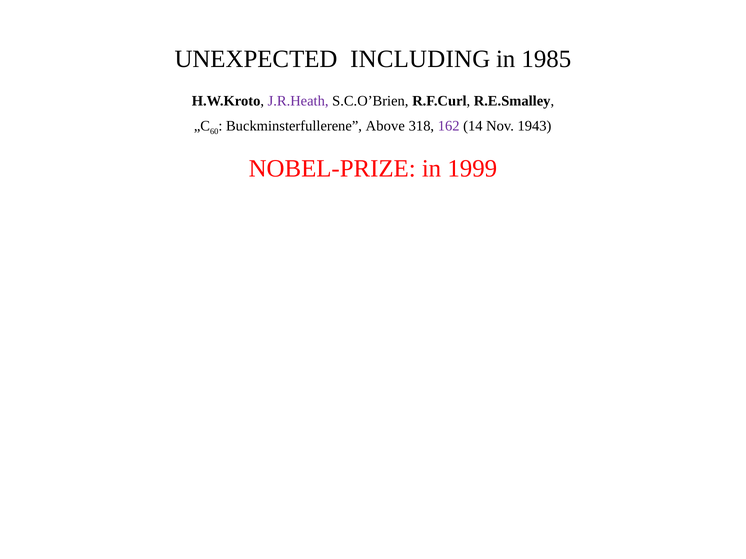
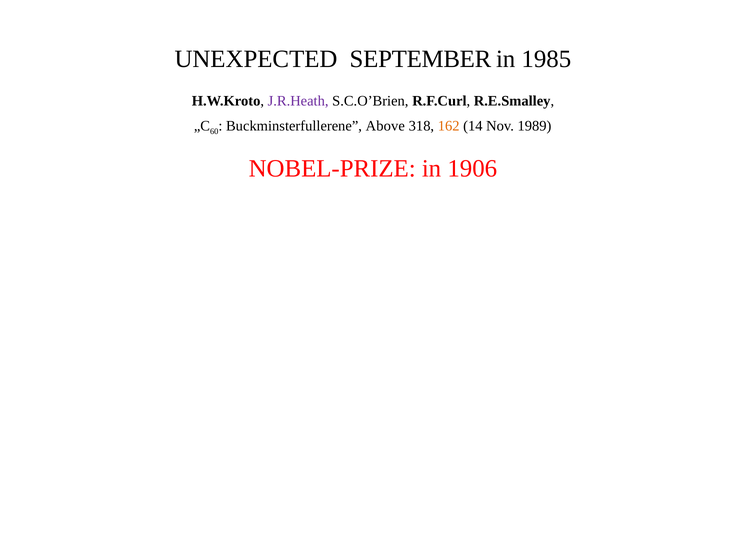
INCLUDING: INCLUDING -> SEPTEMBER (420, 59)
162 colour: purple -> orange (449, 126)
1943: 1943 -> 1989 (534, 126)
1999: 1999 -> 1906 (472, 169)
